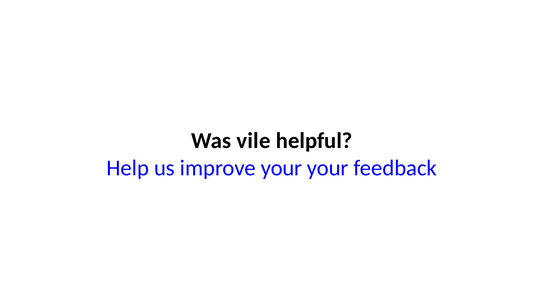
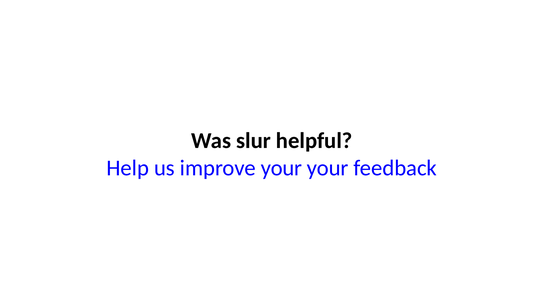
vile: vile -> slur (254, 141)
